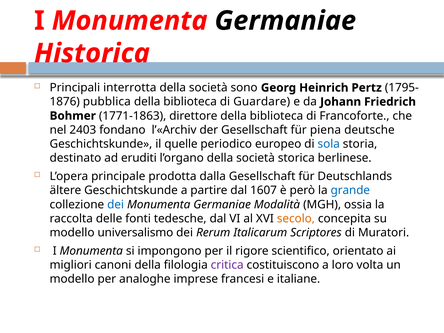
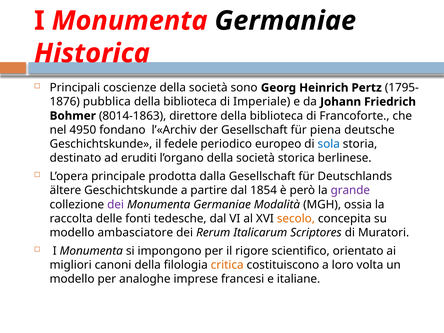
interrotta: interrotta -> coscienze (130, 88)
Guardare: Guardare -> Imperiale (262, 102)
1771-1863: 1771-1863 -> 8014-1863 (133, 116)
2403: 2403 -> 4950 (83, 130)
quelle: quelle -> fedele (181, 144)
1607: 1607 -> 1854 (264, 190)
grande colour: blue -> purple (350, 190)
dei colour: blue -> purple (116, 204)
universalismo: universalismo -> ambasciatore (135, 233)
critica colour: purple -> orange (227, 265)
